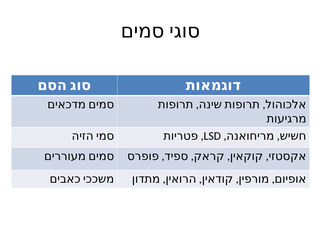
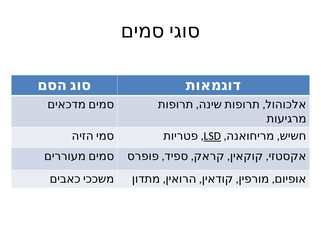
LSD underline: none -> present (212, 136)
